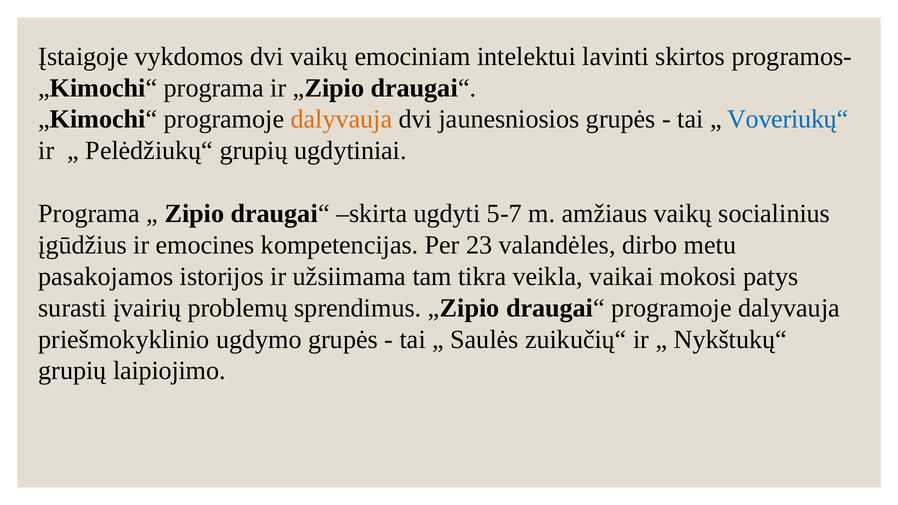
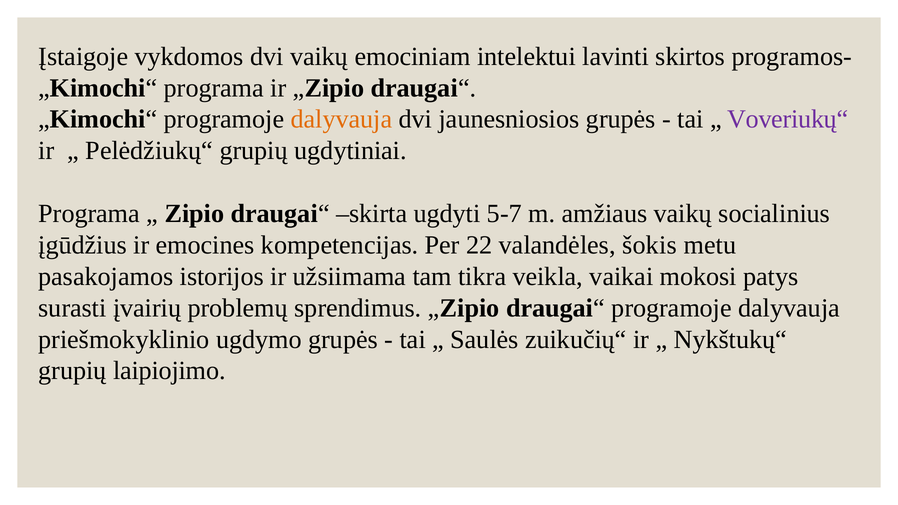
Voveriukų“ colour: blue -> purple (788, 119)
23: 23 -> 22 (479, 245)
dirbo: dirbo -> šokis (650, 245)
